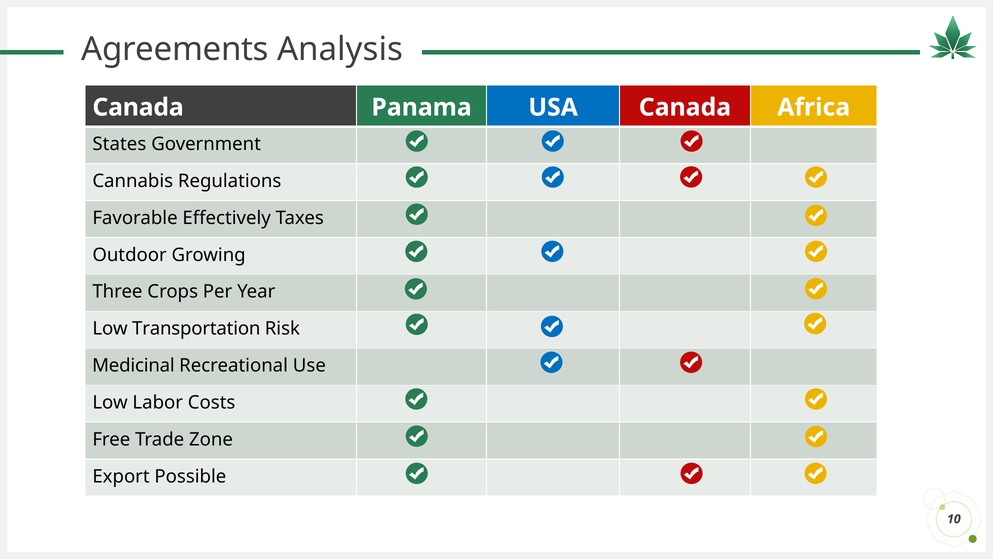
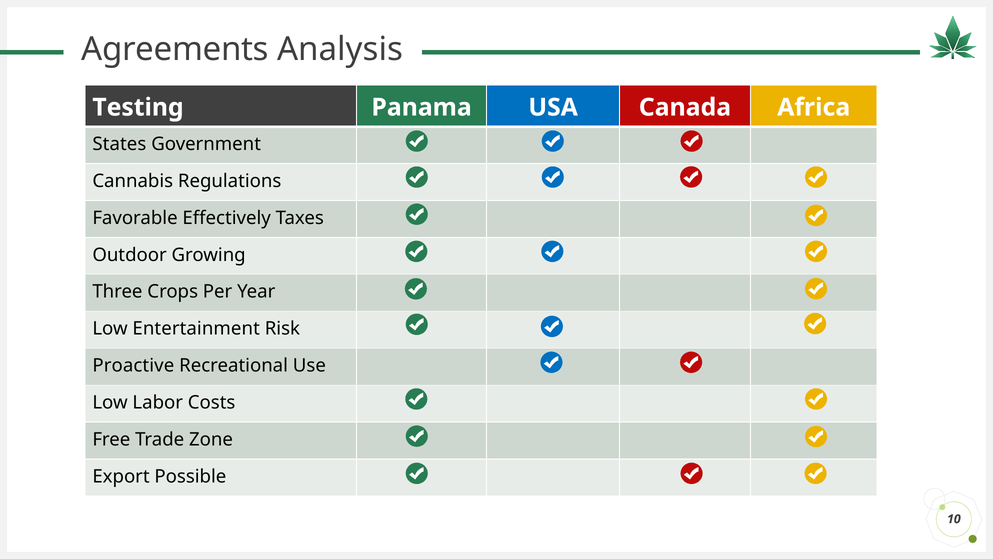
Canada: Canada -> Testing (138, 107)
Transportation: Transportation -> Entertainment (196, 328)
Medicinal: Medicinal -> Proactive (133, 365)
